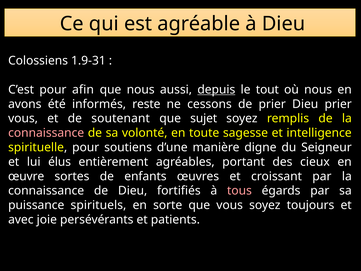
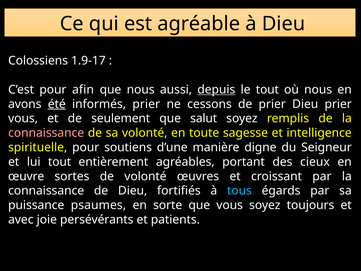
1.9-31: 1.9-31 -> 1.9-17 (88, 61)
été underline: none -> present (57, 104)
informés reste: reste -> prier (146, 104)
soutenant: soutenant -> seulement (121, 118)
sujet: sujet -> salut (204, 118)
lui élus: élus -> tout (60, 162)
de enfants: enfants -> volonté (145, 176)
tous colour: pink -> light blue (239, 191)
spirituels: spirituels -> psaumes (98, 205)
